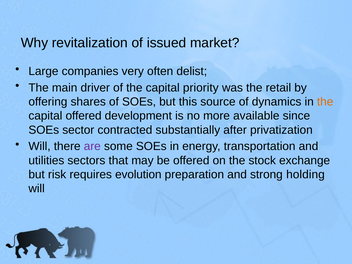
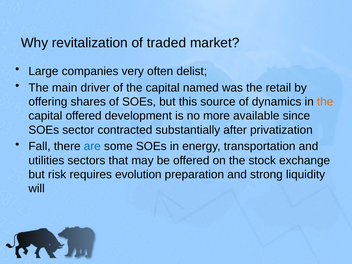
issued: issued -> traded (166, 43)
priority: priority -> named (201, 88)
Will: Will -> Fall (40, 146)
are colour: purple -> blue (92, 146)
holding: holding -> liquidity (306, 174)
